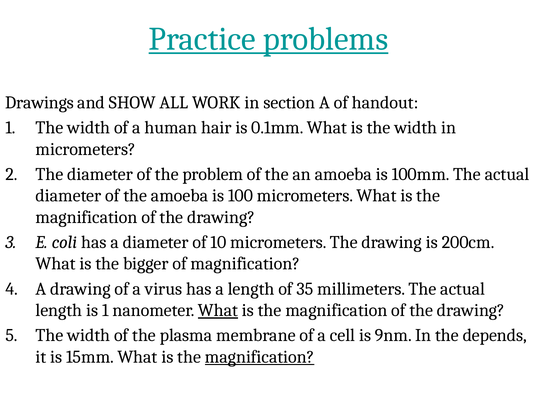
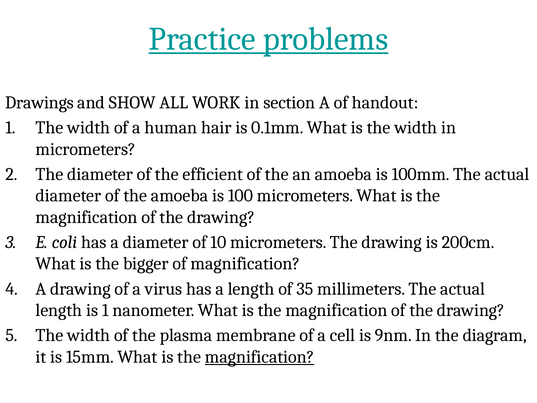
problem: problem -> efficient (213, 174)
What underline: present -> none (218, 310)
depends: depends -> diagram (495, 335)
